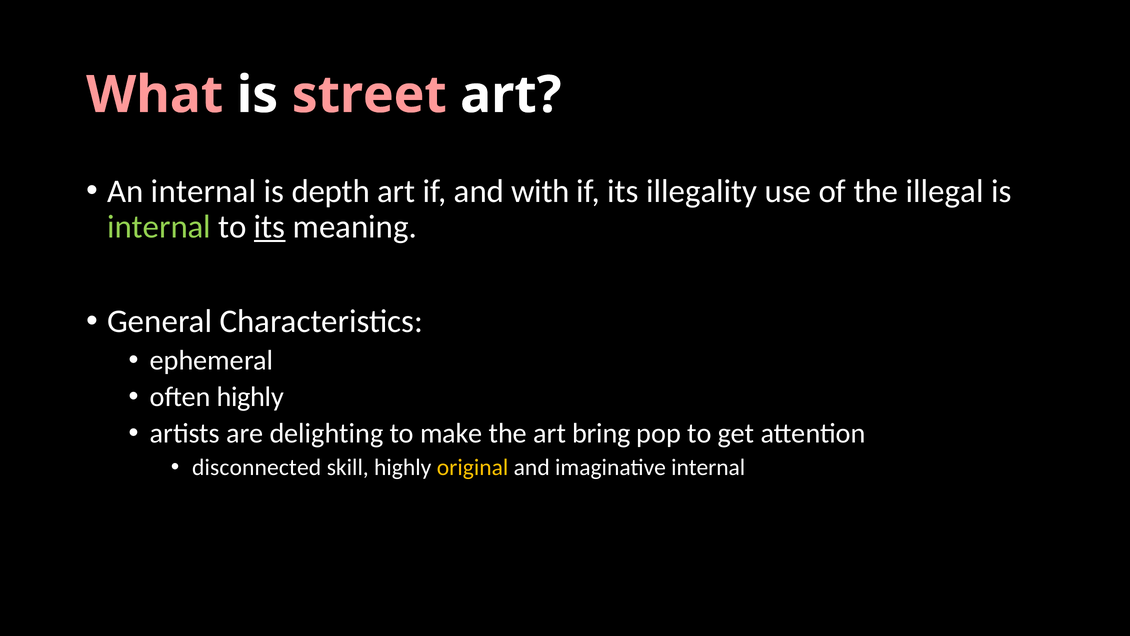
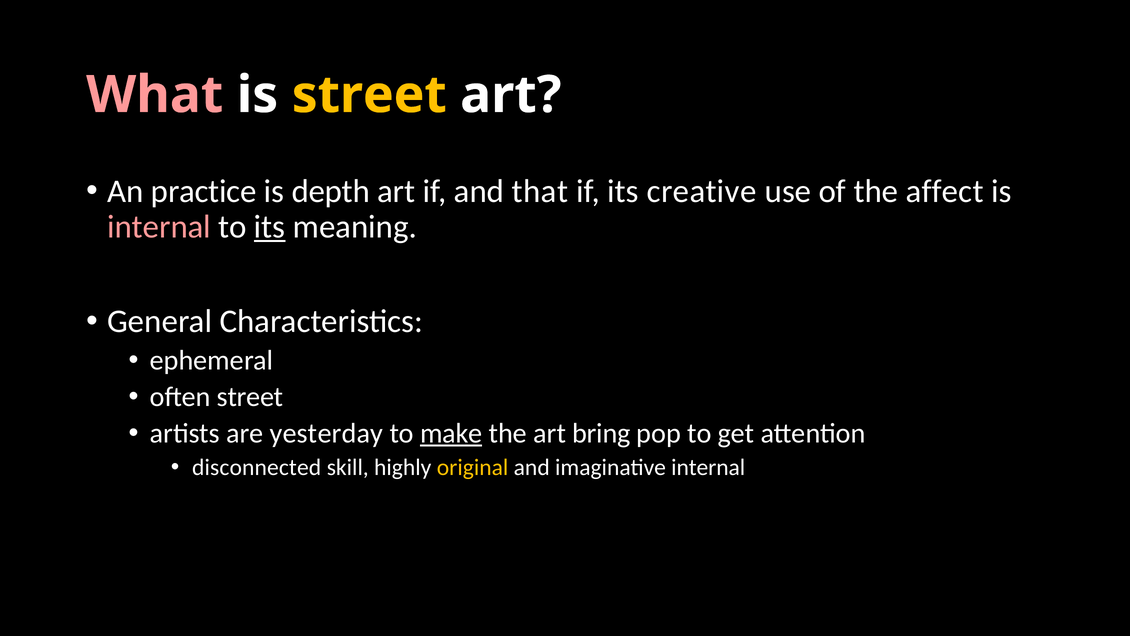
street colour: pink -> yellow (369, 95)
An internal: internal -> practice (204, 191)
with: with -> that (540, 191)
illegality: illegality -> creative (702, 191)
illegal: illegal -> affect (945, 191)
internal colour: light green -> pink (159, 227)
often highly: highly -> street (250, 397)
delighting: delighting -> yesterday (326, 433)
make underline: none -> present (451, 433)
